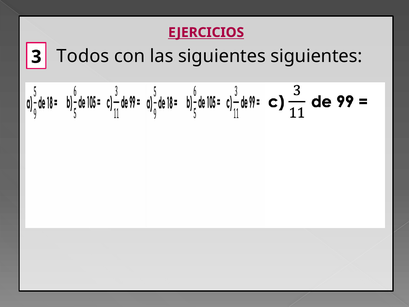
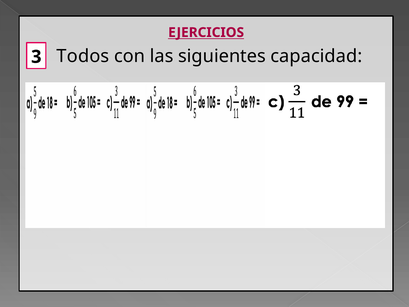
siguientes siguientes: siguientes -> capacidad (316, 56)
